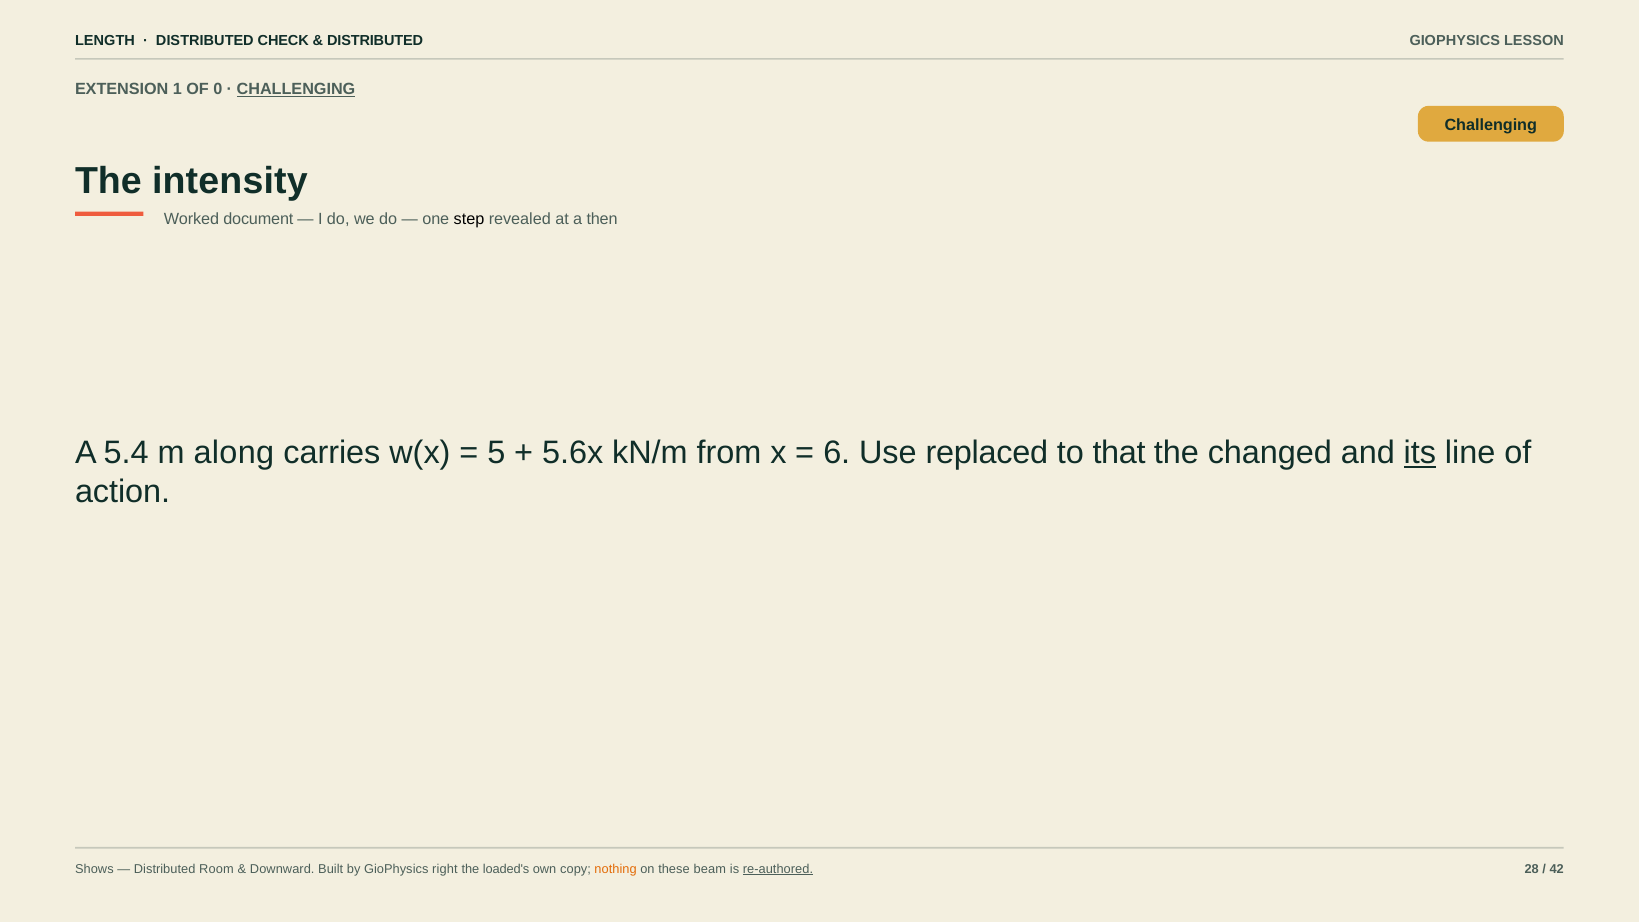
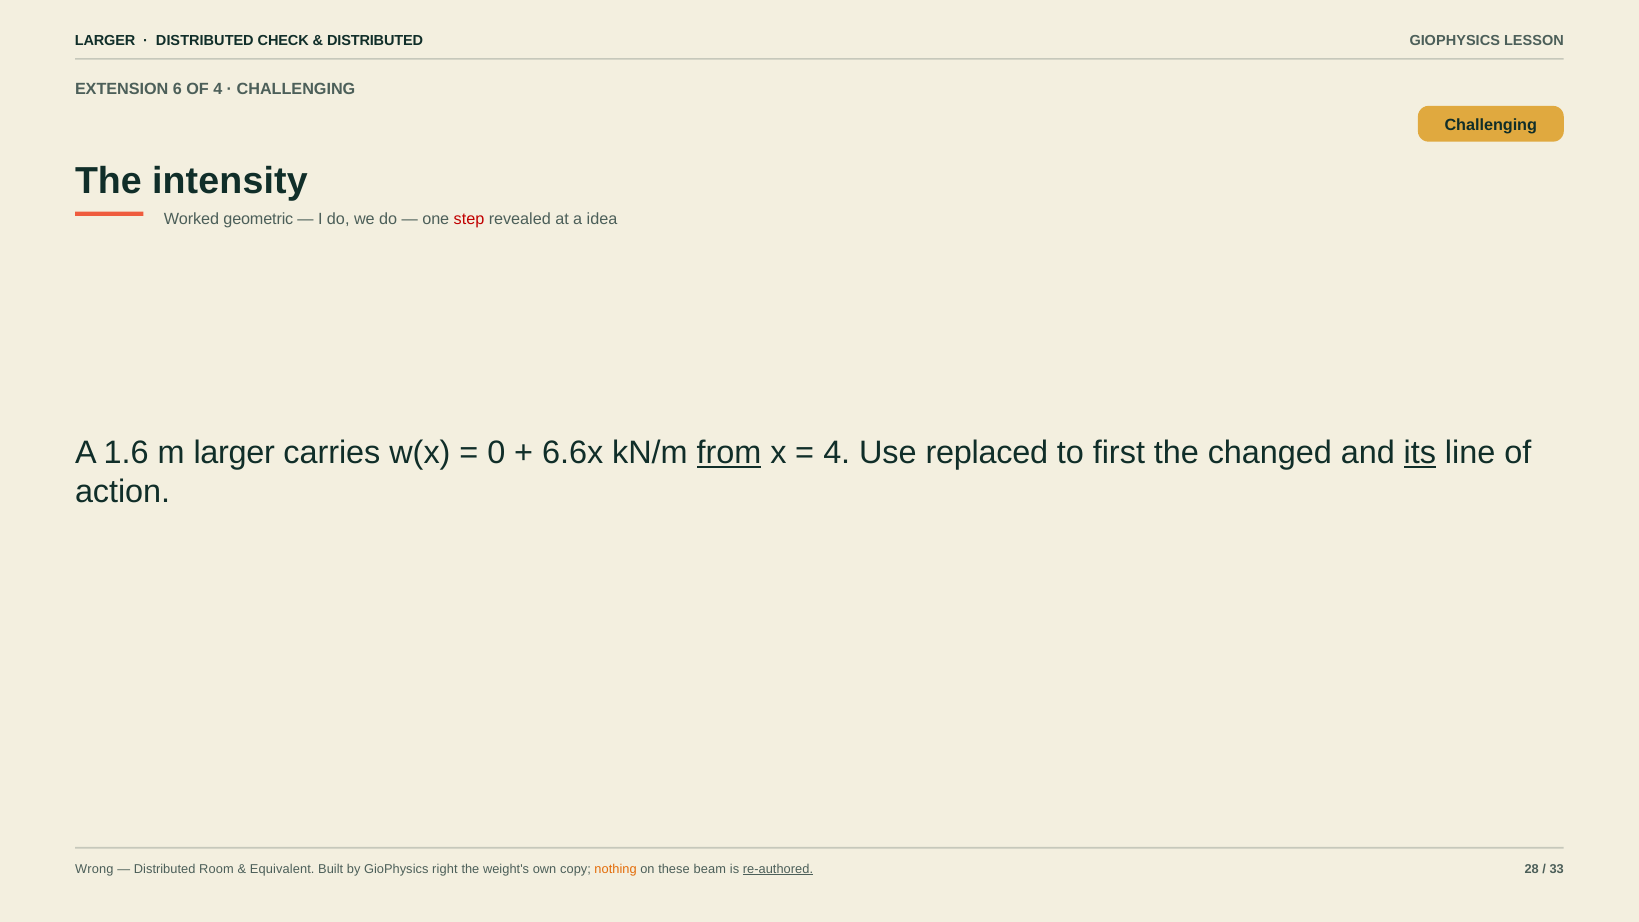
LENGTH: LENGTH -> LARGER (105, 40)
1: 1 -> 6 (177, 89)
OF 0: 0 -> 4 (218, 89)
CHALLENGING underline: present -> none (296, 89)
document: document -> geometric (258, 219)
step colour: black -> red (469, 219)
then: then -> idea (602, 219)
5.4: 5.4 -> 1.6 (126, 453)
m along: along -> larger (234, 453)
5: 5 -> 0 (496, 453)
5.6x: 5.6x -> 6.6x (573, 453)
from underline: none -> present (729, 453)
6: 6 -> 4 (837, 453)
that: that -> first (1119, 453)
Shows: Shows -> Wrong (94, 869)
Downward: Downward -> Equivalent (282, 869)
loaded's: loaded's -> weight's (506, 869)
42: 42 -> 33 (1557, 869)
